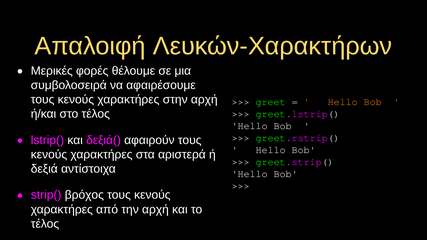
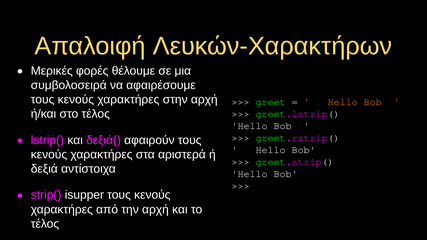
βρόχος: βρόχος -> isupper (84, 195)
